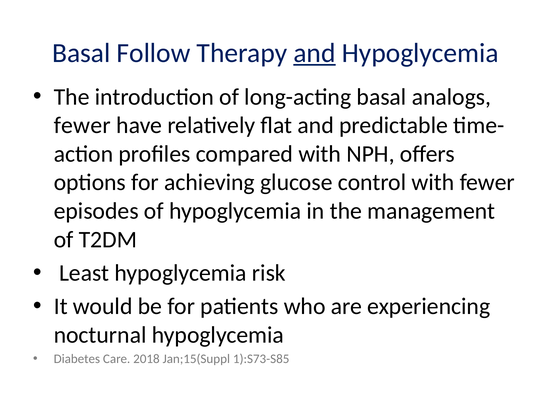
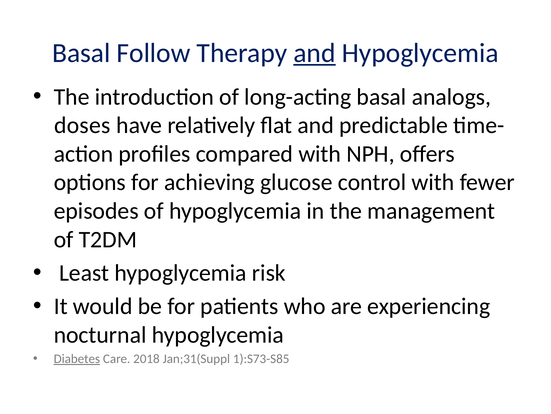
fewer: fewer -> doses (82, 125)
Diabetes underline: none -> present (77, 358)
Jan;15(Suppl: Jan;15(Suppl -> Jan;31(Suppl (196, 358)
